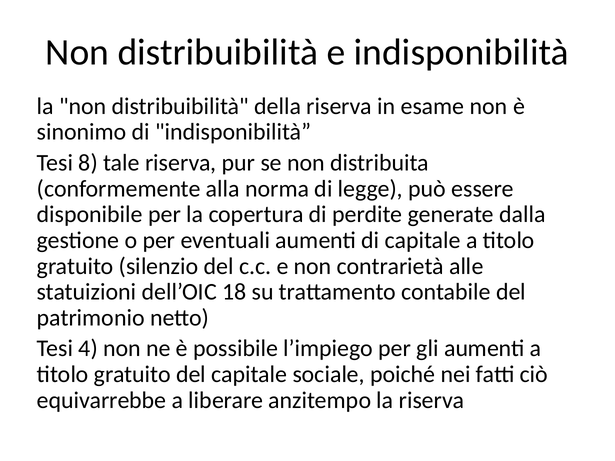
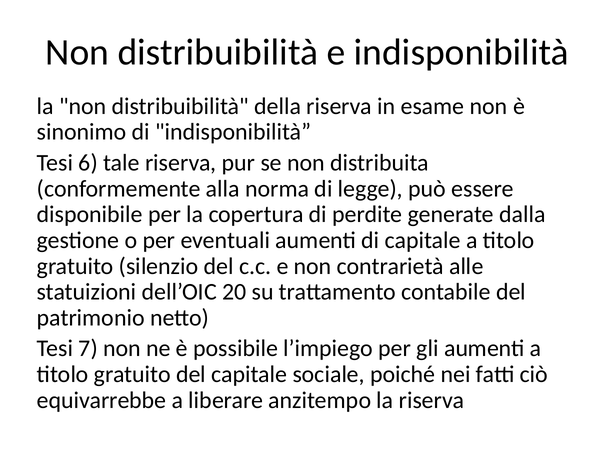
8: 8 -> 6 (88, 163)
18: 18 -> 20 (234, 292)
4: 4 -> 7 (88, 349)
